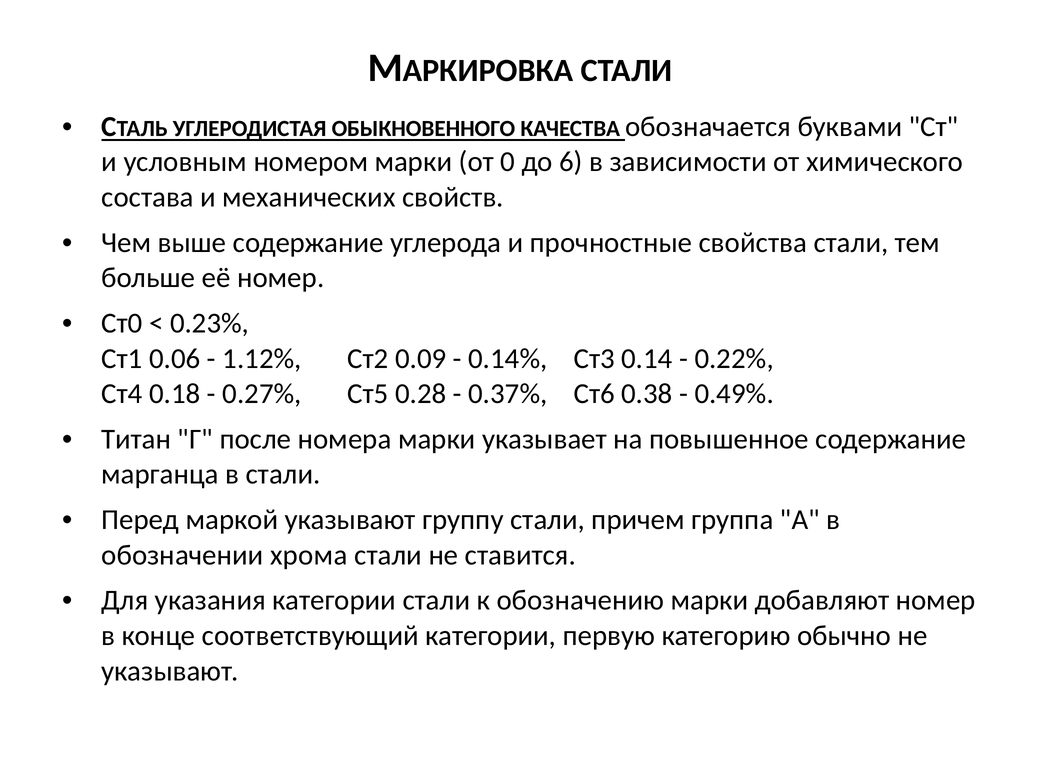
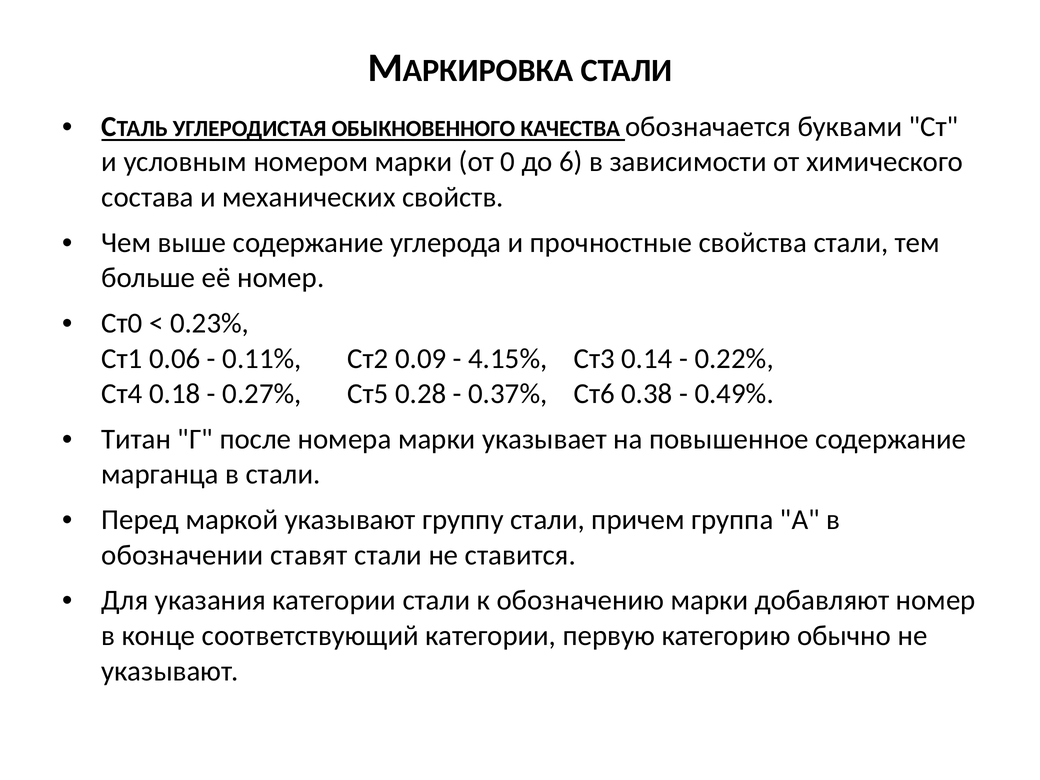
1.12%: 1.12% -> 0.11% (262, 358)
0.14%: 0.14% -> 4.15% (508, 358)
хрома: хрома -> ставят (309, 555)
